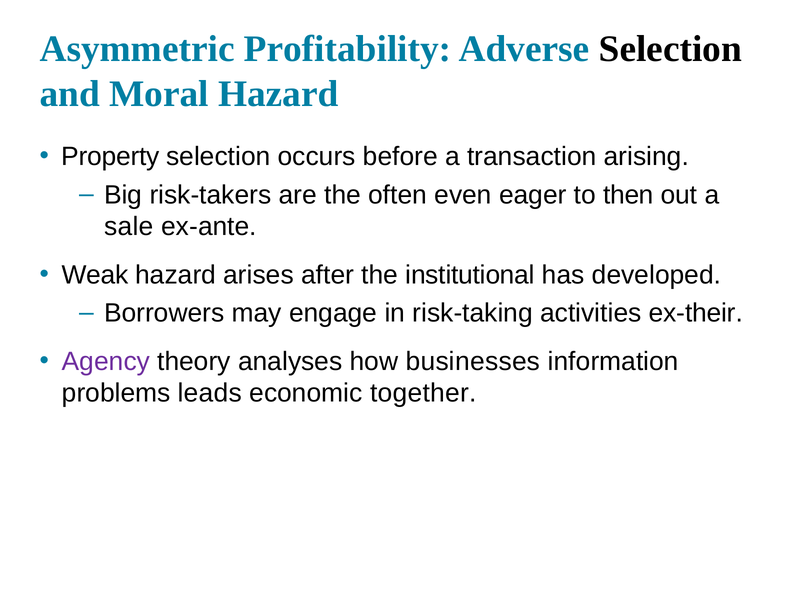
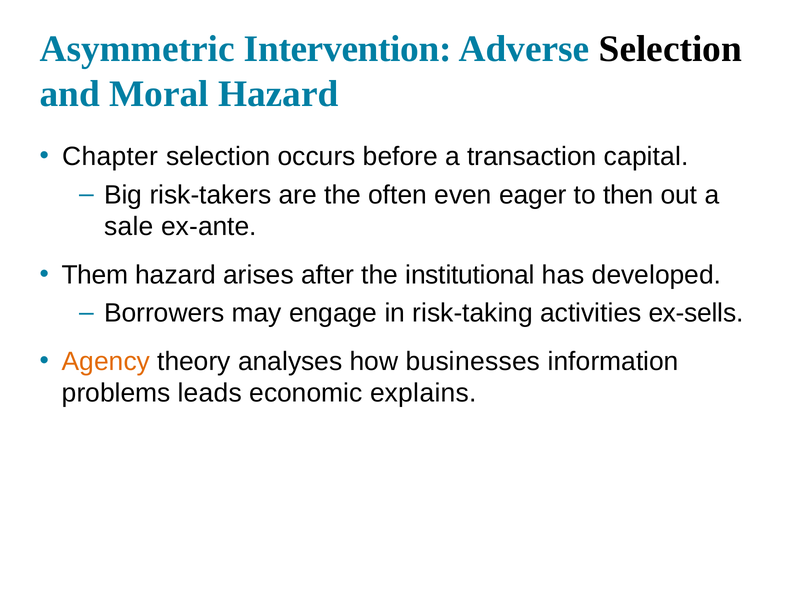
Profitability: Profitability -> Intervention (348, 49)
Property: Property -> Chapter (110, 156)
arising: arising -> capital (646, 156)
Weak: Weak -> Them (95, 275)
ex-their: ex-their -> ex-sells (696, 313)
Agency colour: purple -> orange (106, 361)
together: together -> explains (423, 393)
